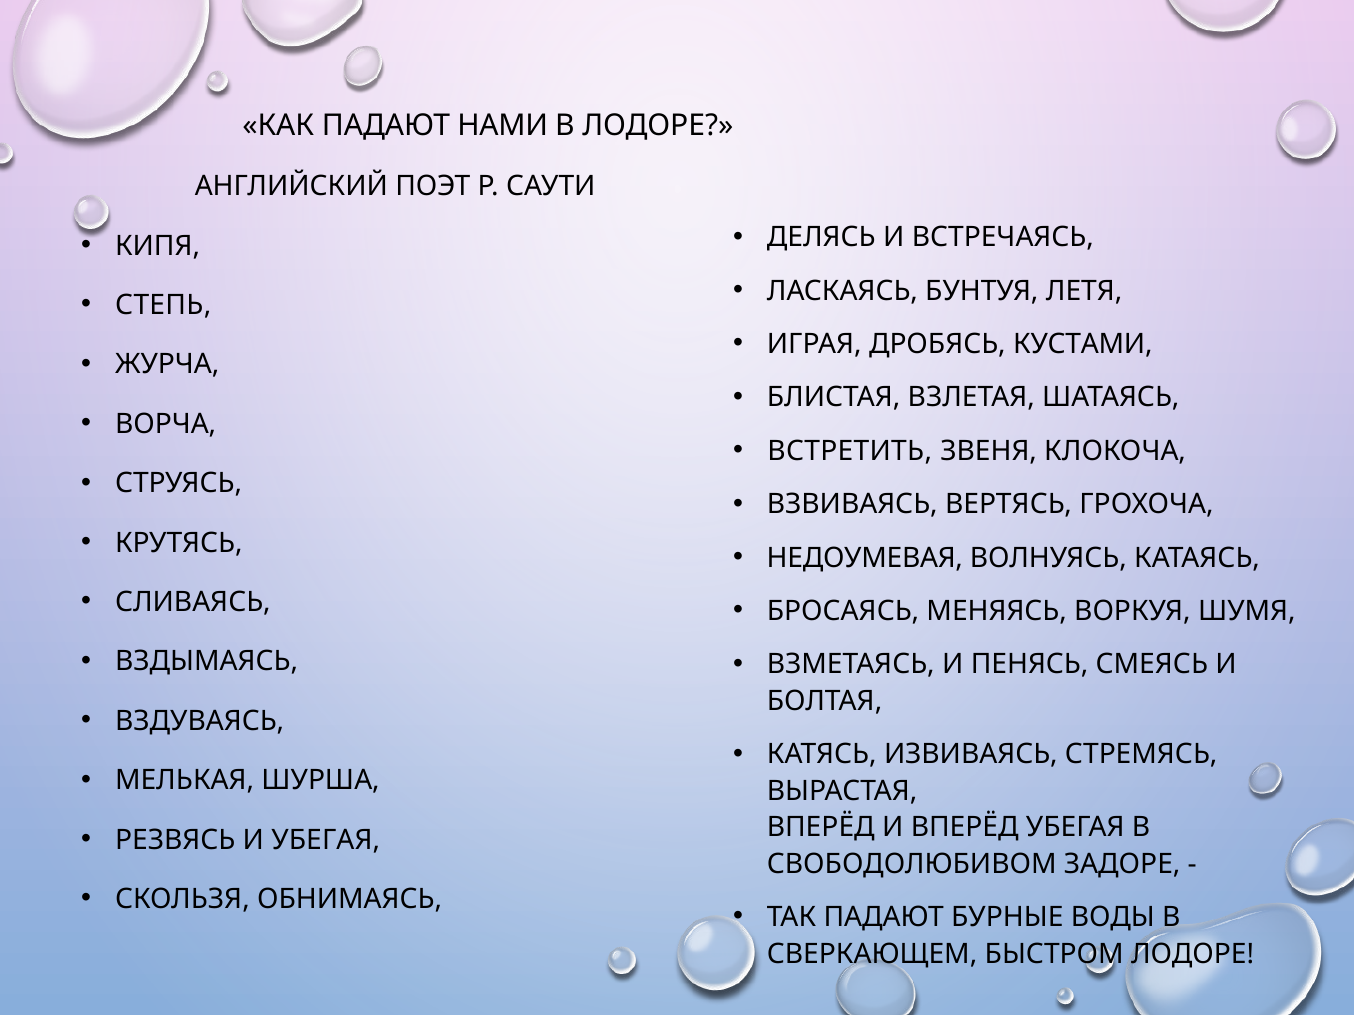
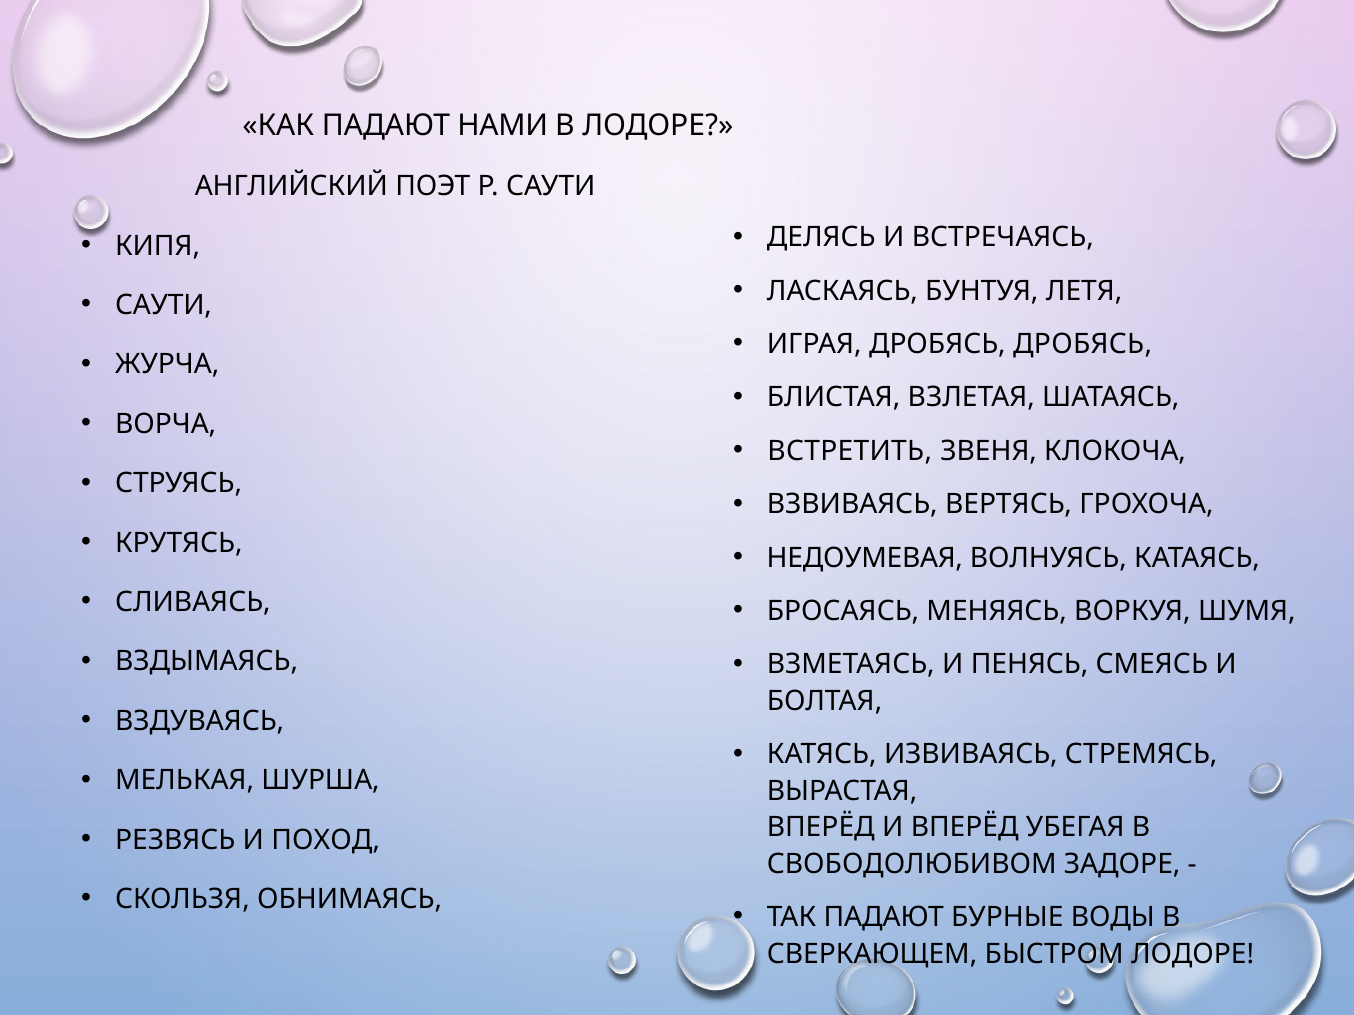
СТЕПЬ: СТЕПЬ -> САУТИ (164, 305)
ДРОБЯСЬ КУСТАМИ: КУСТАМИ -> ДРОБЯСЬ (1083, 344)
И УБЕГАЯ: УБЕГАЯ -> ПОХОД (326, 840)
